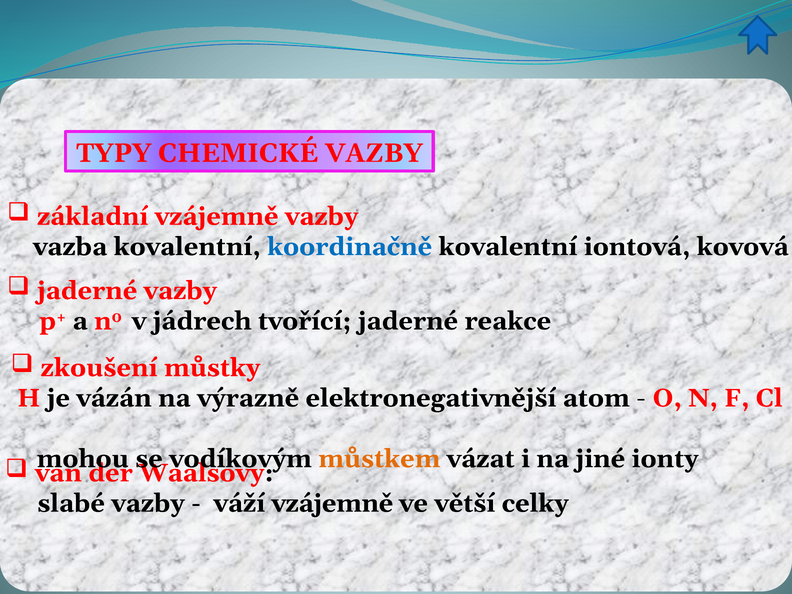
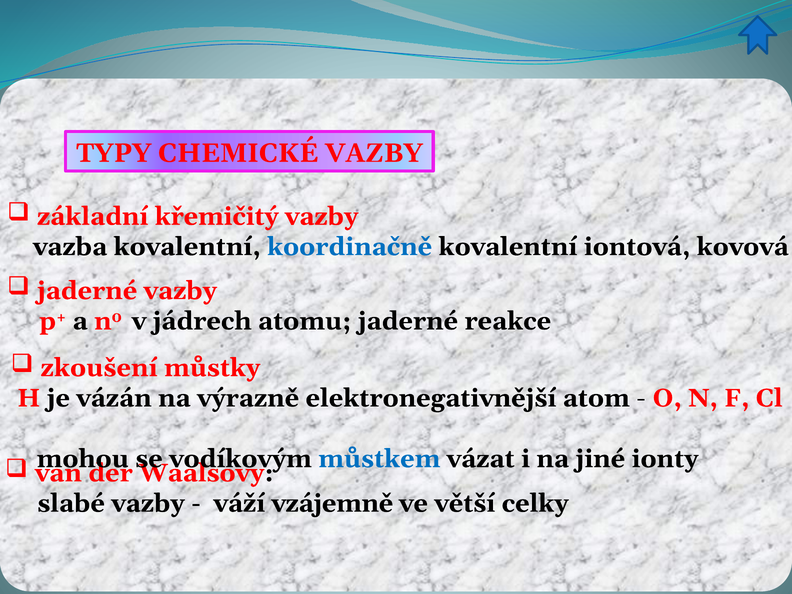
základní vzájemně: vzájemně -> křemičitý (217, 216)
tvořící: tvořící -> atomu (305, 321)
můstkem colour: orange -> blue (379, 459)
